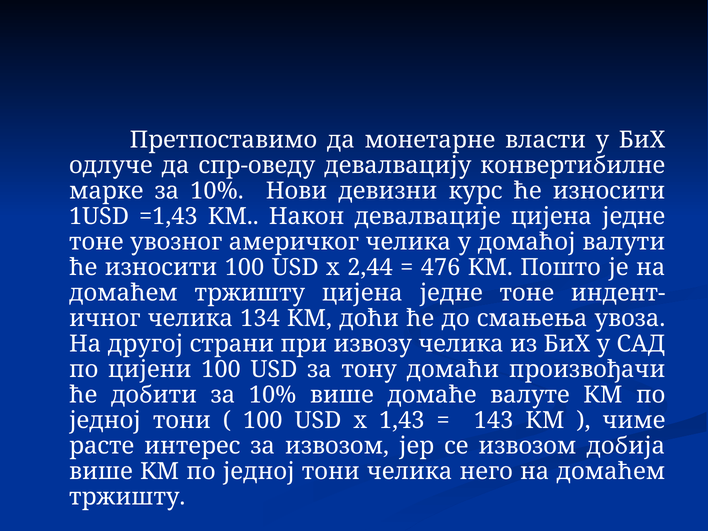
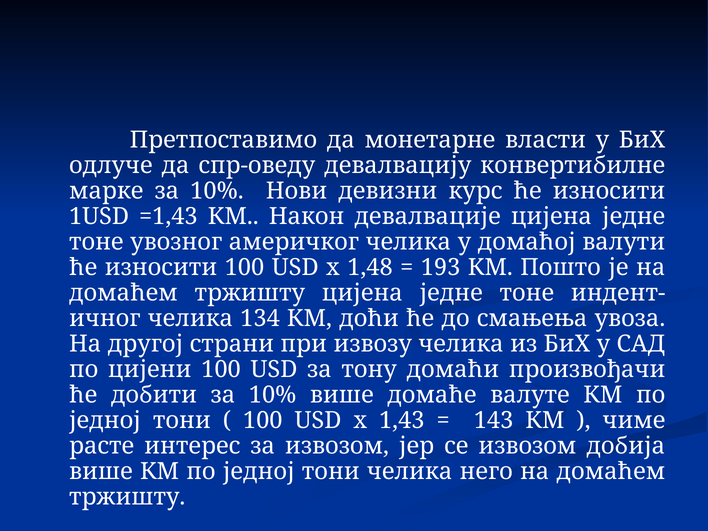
2,44: 2,44 -> 1,48 (370, 267)
476: 476 -> 193 (441, 267)
